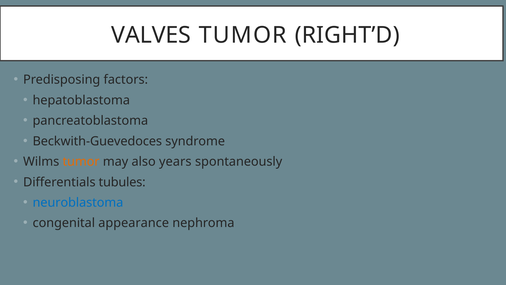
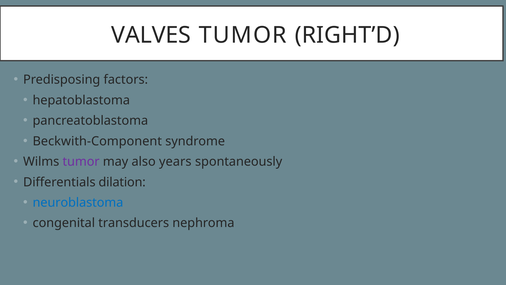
Beckwith-Guevedoces: Beckwith-Guevedoces -> Beckwith-Component (97, 141)
tumor colour: orange -> purple (81, 161)
tubules: tubules -> dilation (122, 182)
appearance: appearance -> transducers (134, 223)
